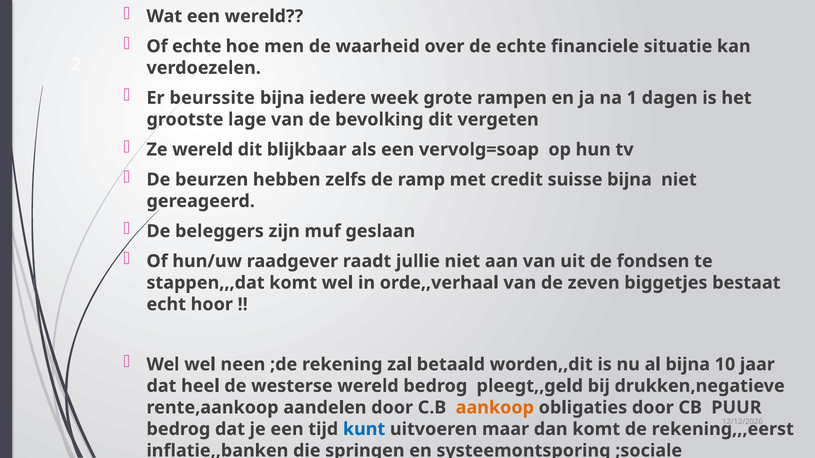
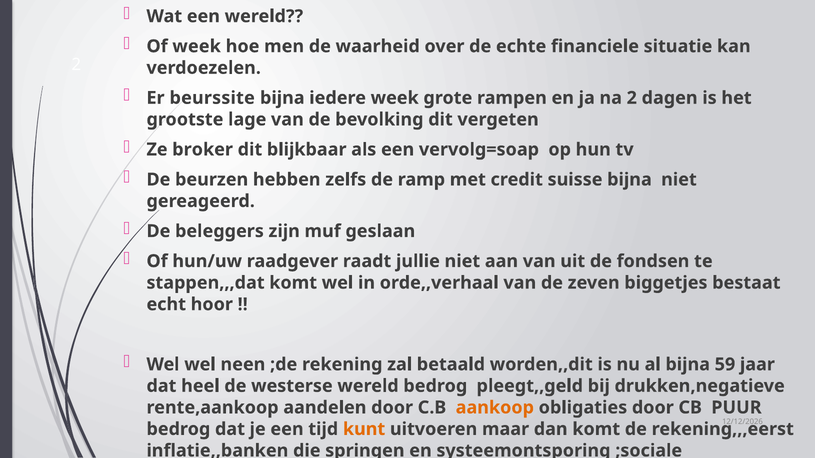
Of echte: echte -> week (197, 46)
na 1: 1 -> 2 (632, 98)
Ze wereld: wereld -> broker (203, 150)
10: 10 -> 59 (725, 365)
kunt colour: blue -> orange (364, 429)
